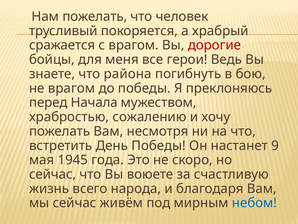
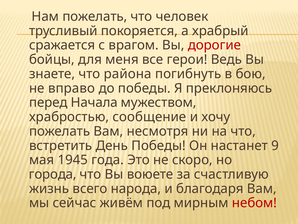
не врагом: врагом -> вправо (71, 88)
сожалению: сожалению -> сообщение (149, 117)
сейчас: сейчас -> города (53, 174)
небом colour: blue -> red (254, 203)
